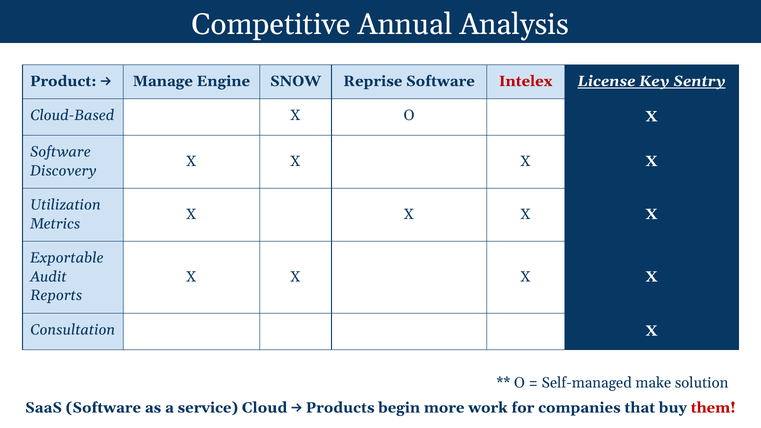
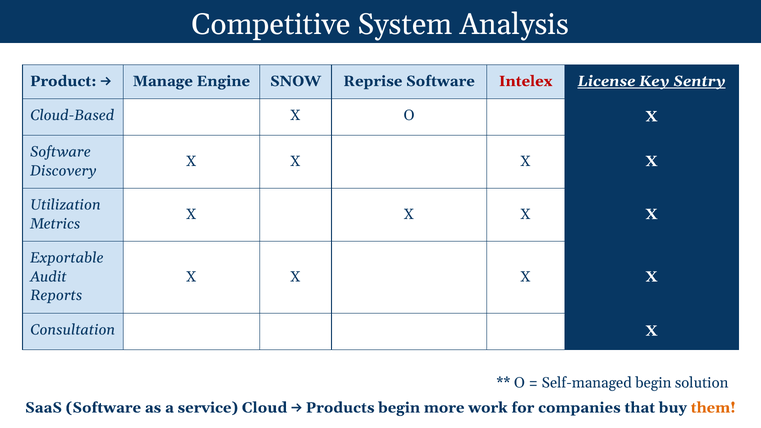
Annual: Annual -> System (405, 24)
Self-managed make: make -> begin (653, 383)
them colour: red -> orange (713, 408)
